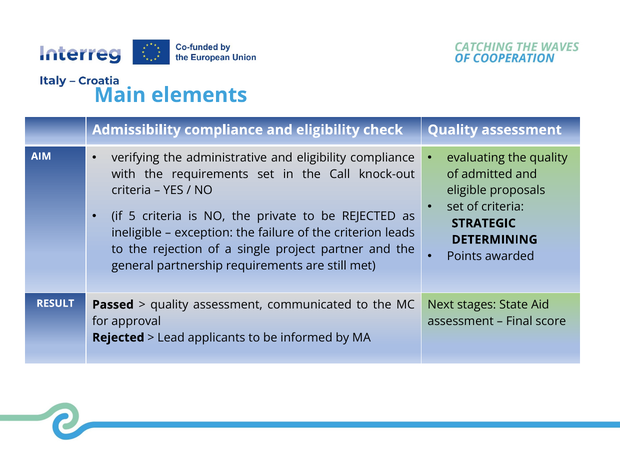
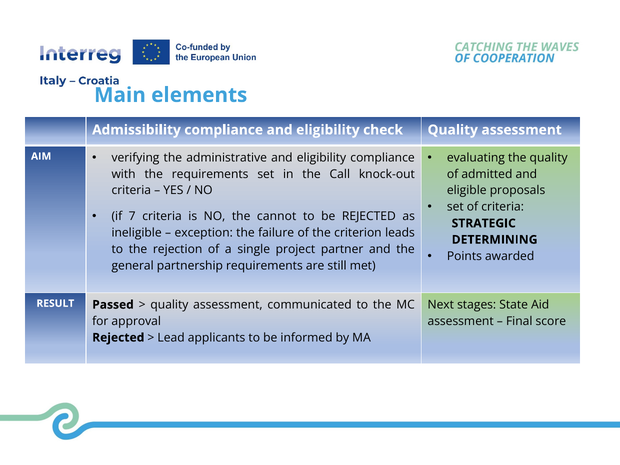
5: 5 -> 7 (132, 216)
private: private -> cannot (277, 216)
